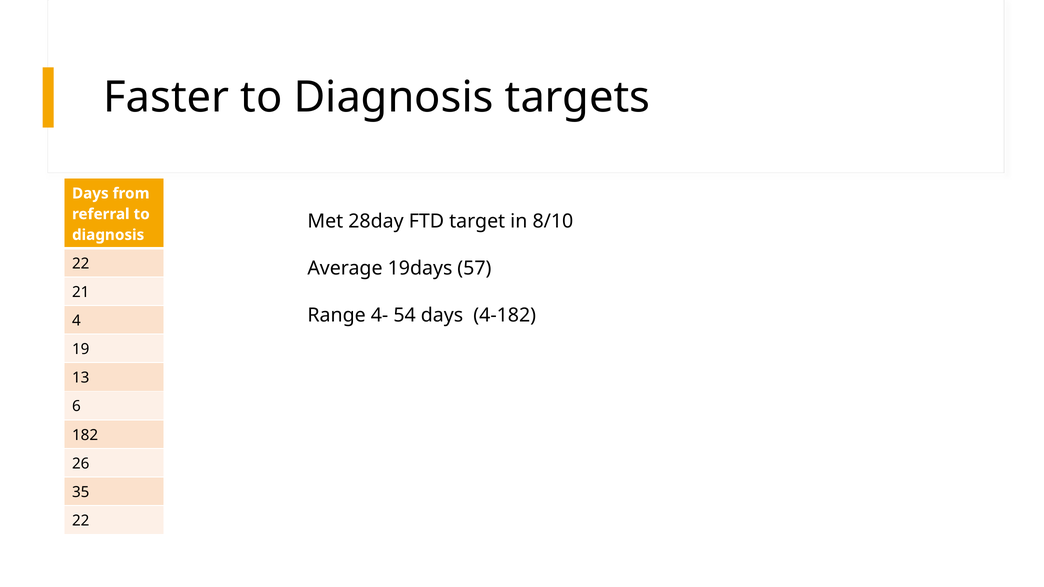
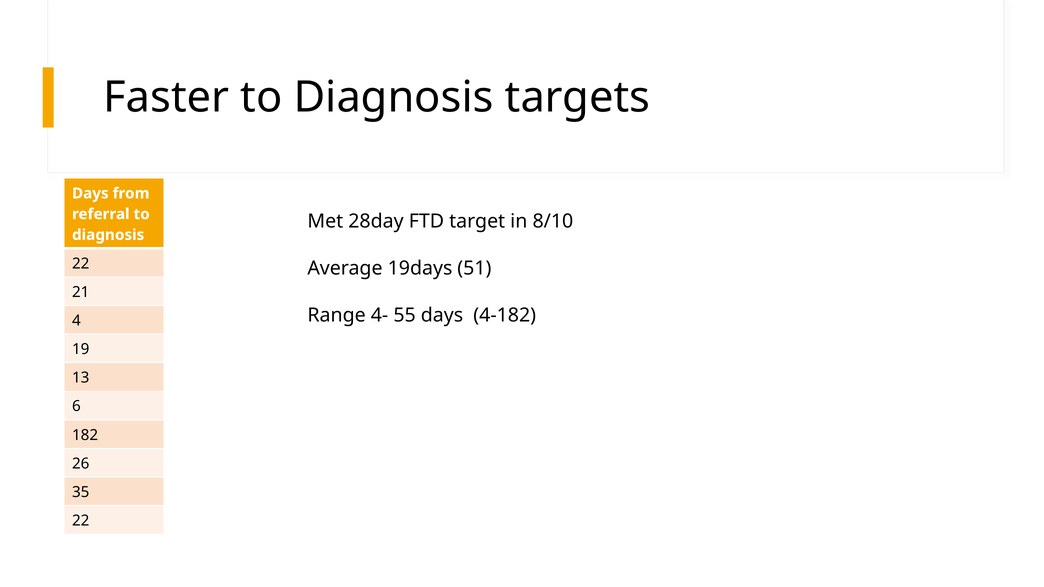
57: 57 -> 51 (474, 268)
54: 54 -> 55 (405, 315)
